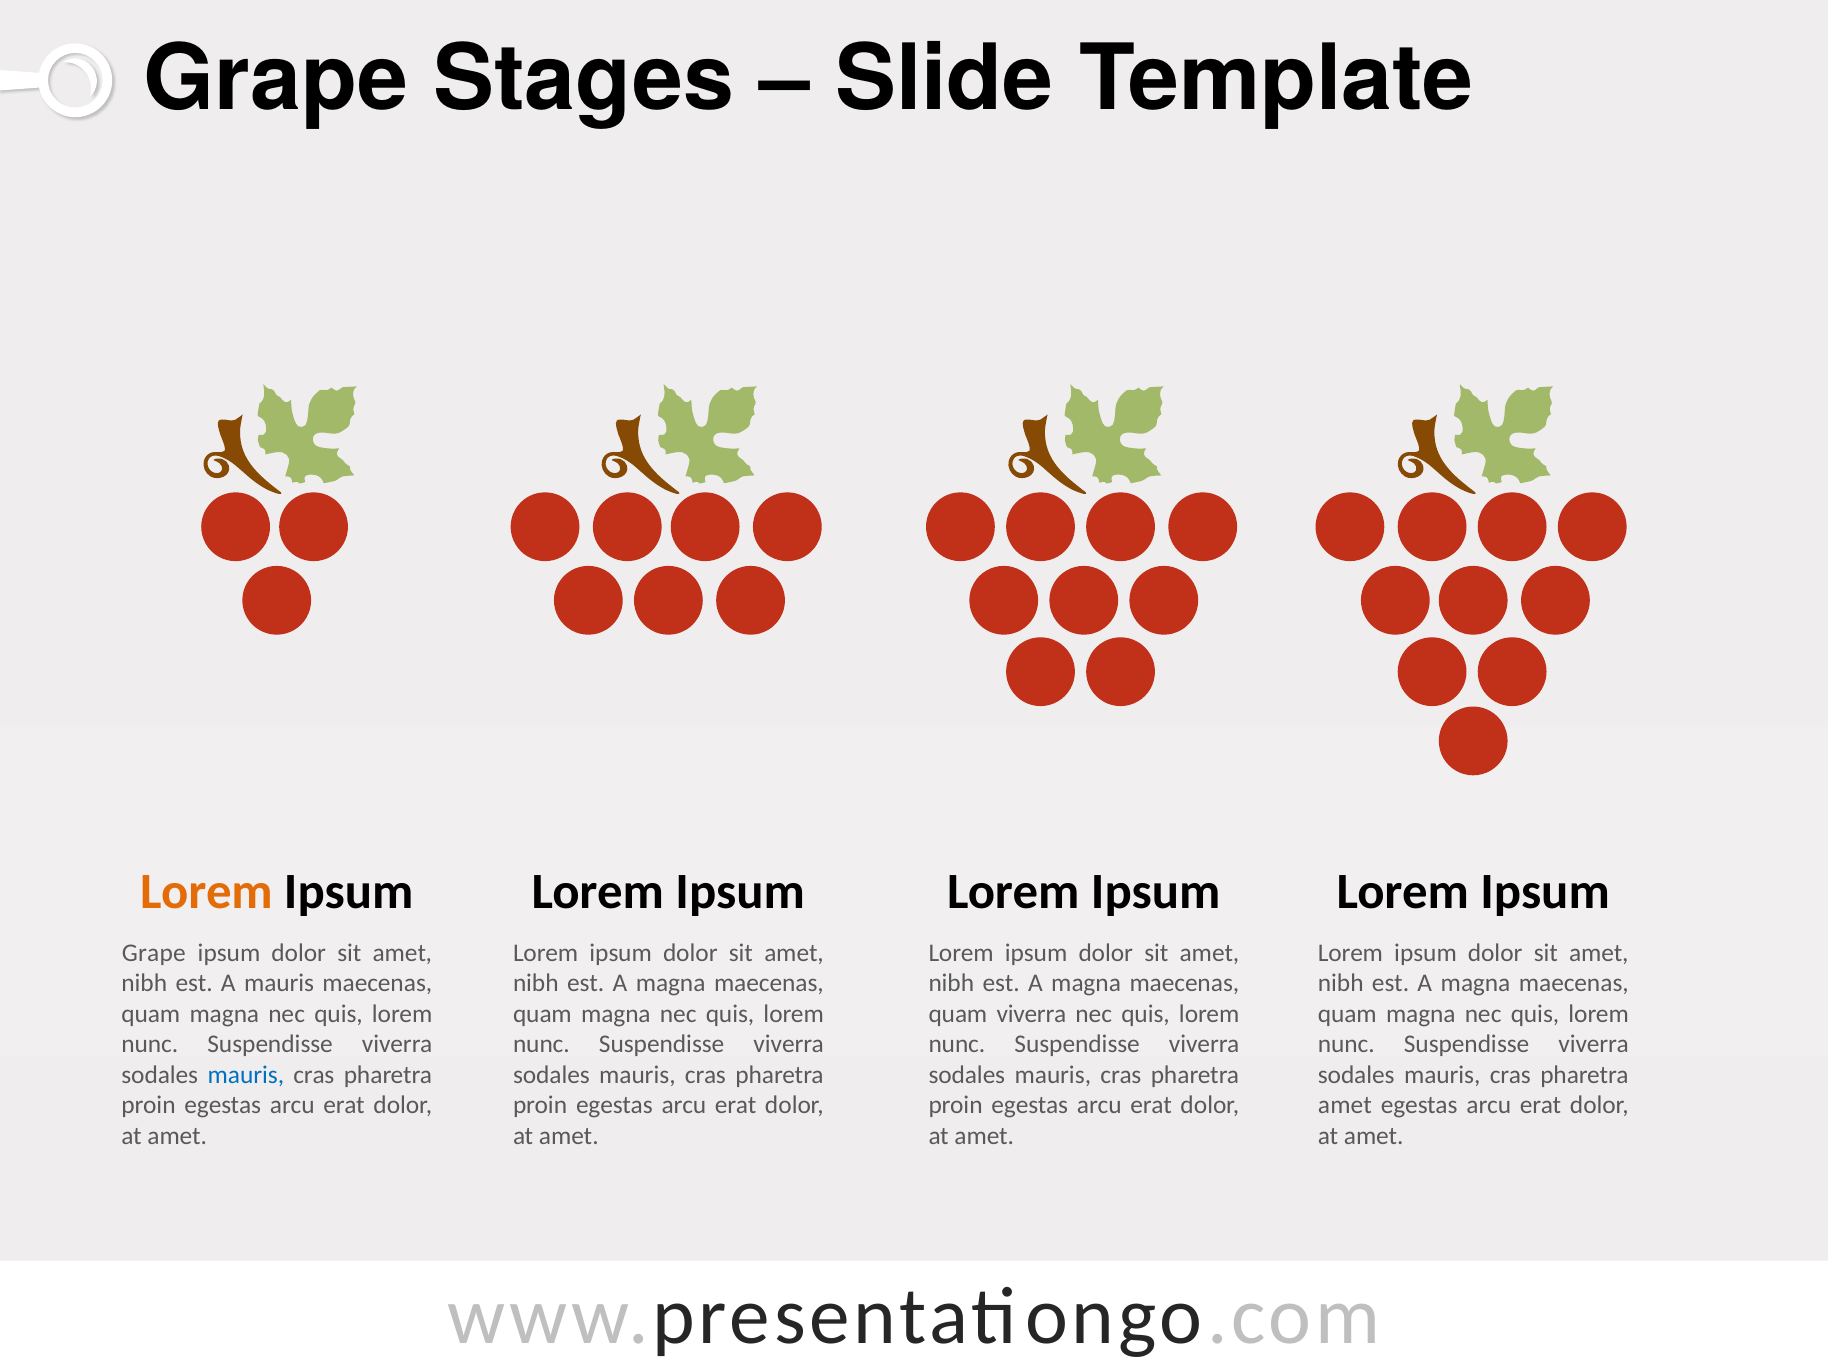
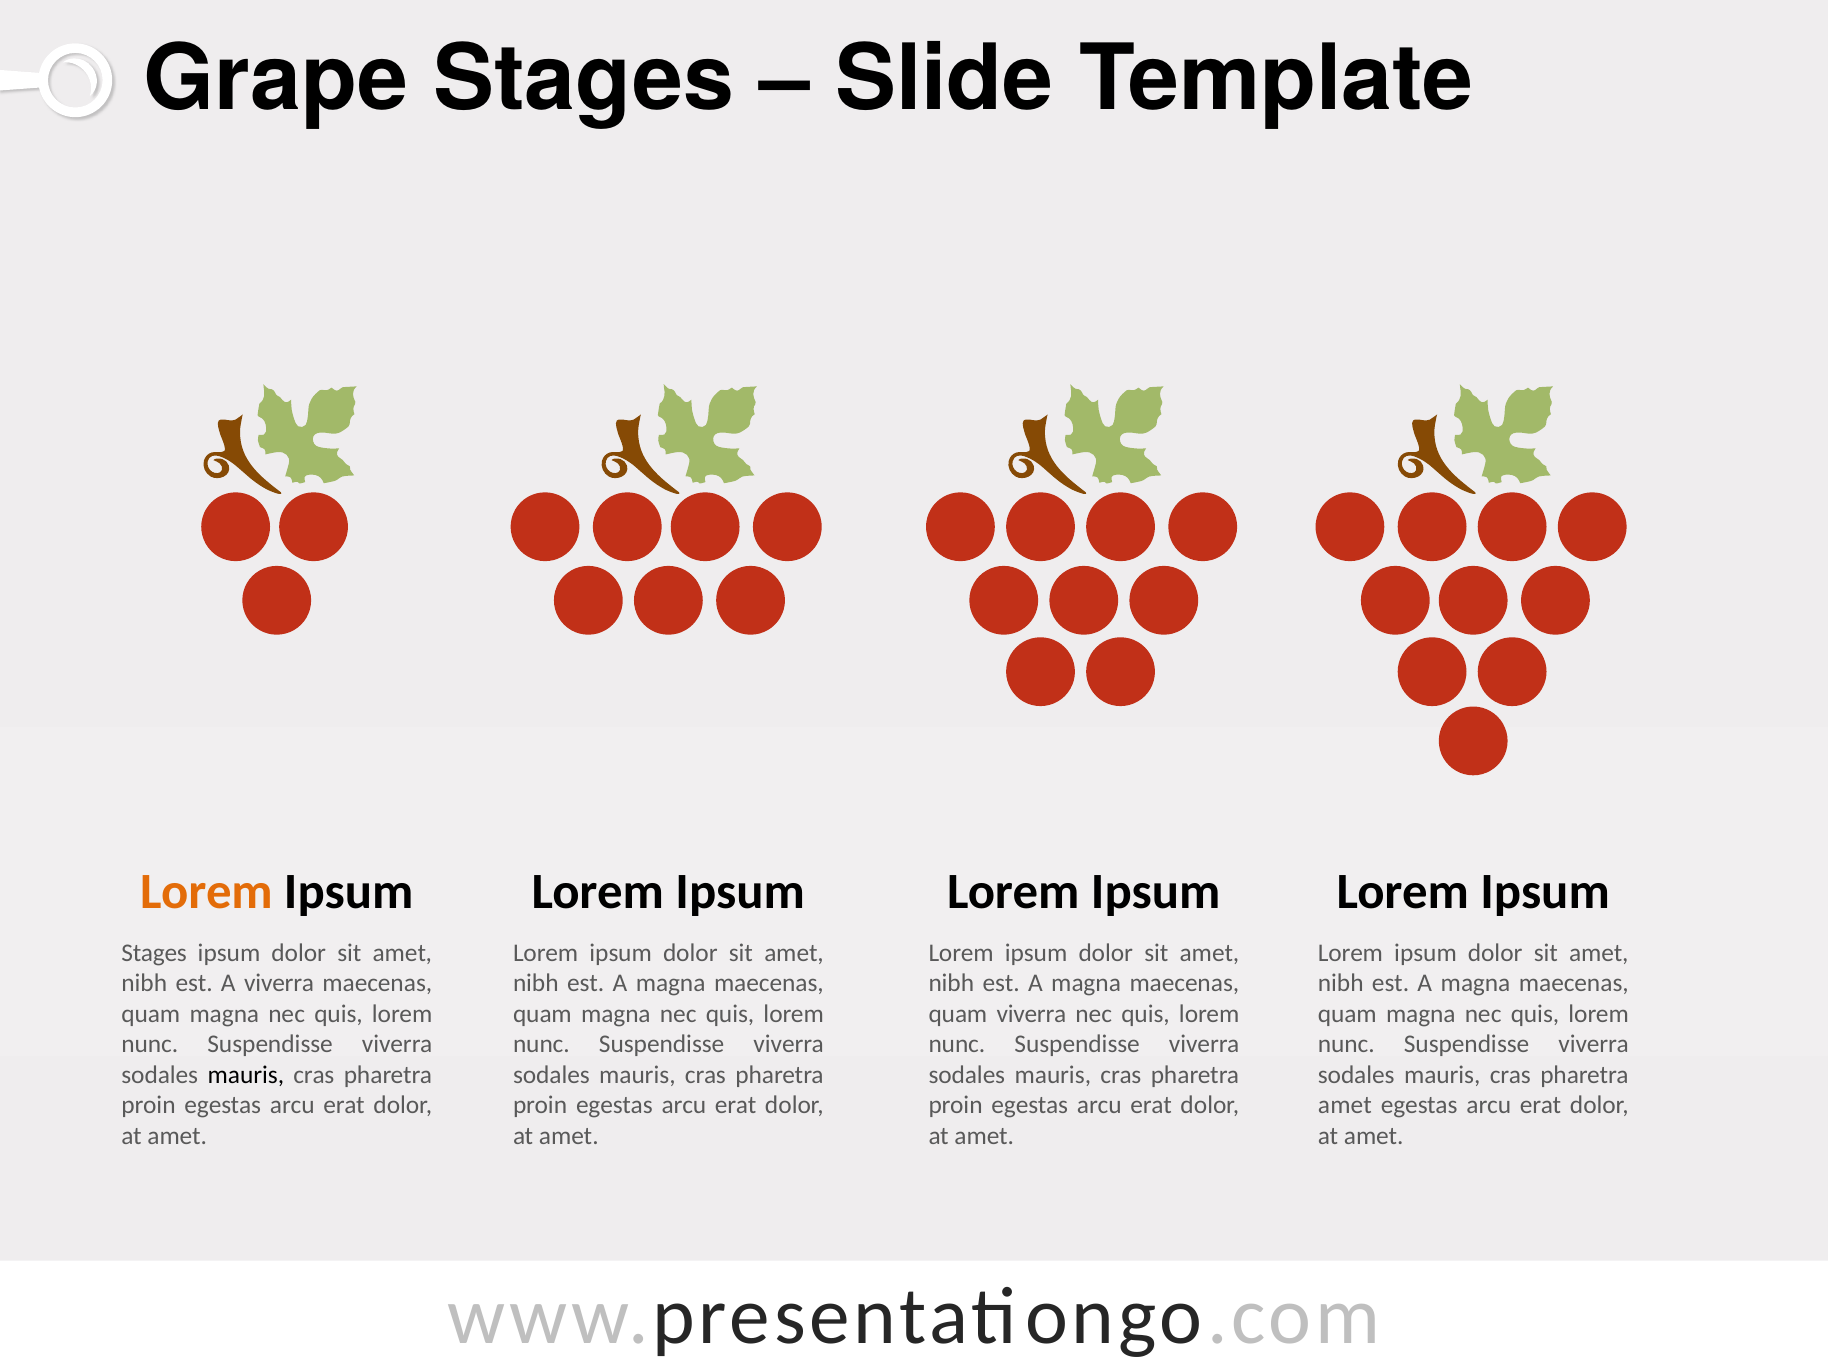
Grape: Grape -> Stages (154, 953)
A mauris: mauris -> viverra (279, 983)
mauris colour: blue -> black (246, 1075)
